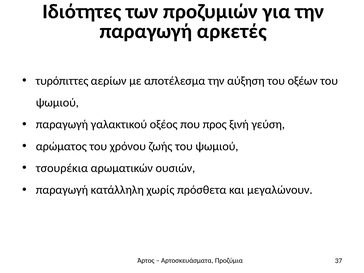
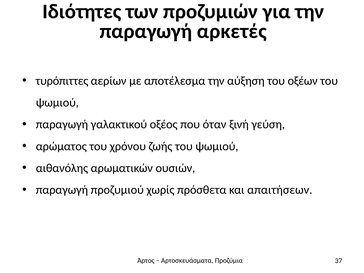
προς: προς -> όταν (215, 124)
τσουρέκια: τσουρέκια -> αιθανόλης (62, 168)
κατάλληλη: κατάλληλη -> προζυμιού (117, 190)
μεγαλώνουν: μεγαλώνουν -> απαιτήσεων (280, 190)
